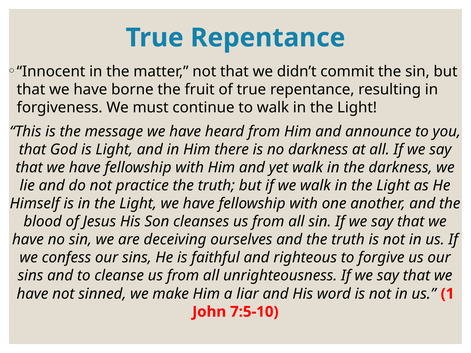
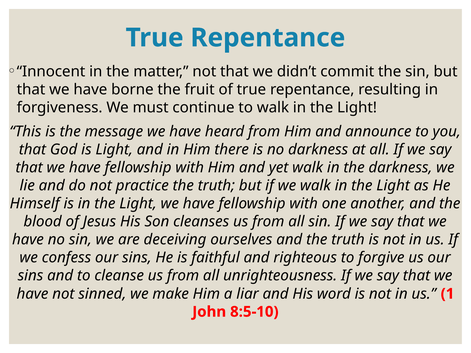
7:5-10: 7:5-10 -> 8:5-10 (254, 312)
